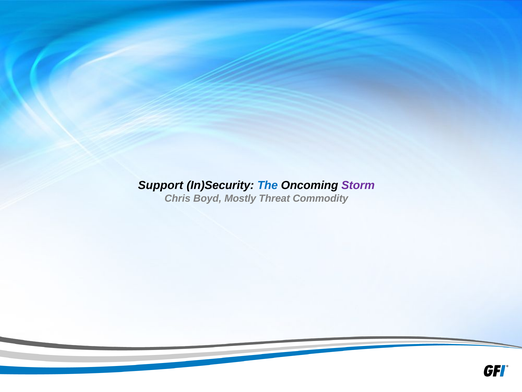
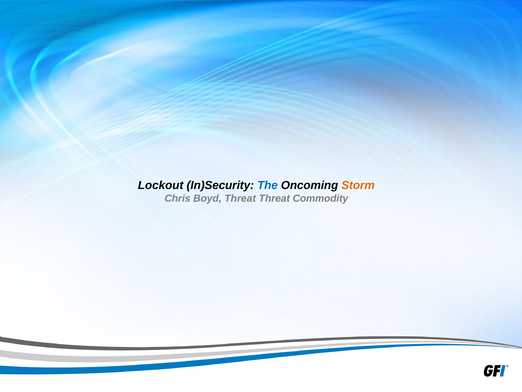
Support: Support -> Lockout (161, 185)
Storm colour: purple -> orange (358, 185)
Boyd Mostly: Mostly -> Threat (240, 198)
